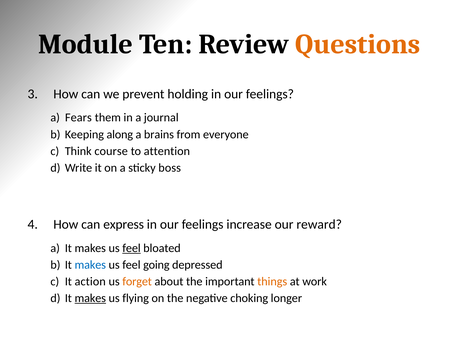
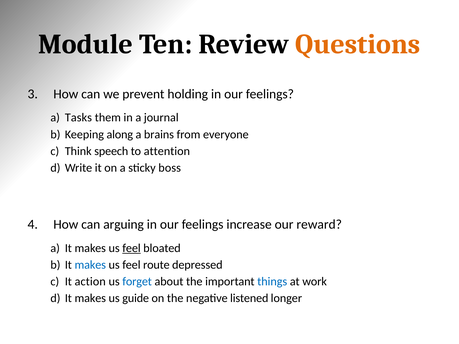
Fears: Fears -> Tasks (78, 118)
course: course -> speech (111, 151)
express: express -> arguing (124, 225)
going: going -> route (156, 265)
forget colour: orange -> blue (137, 282)
things colour: orange -> blue (272, 282)
makes underline: present -> none (90, 298)
flying: flying -> guide (136, 298)
choking: choking -> listened (249, 298)
